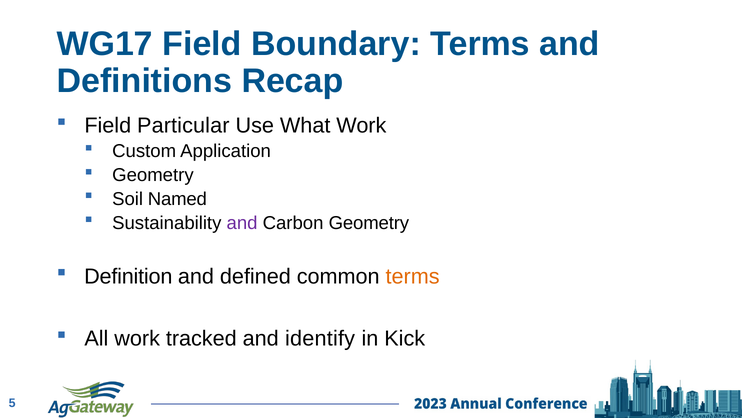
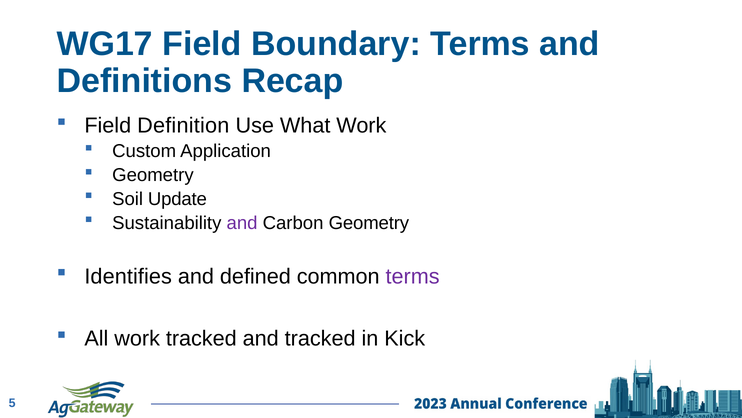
Particular: Particular -> Definition (183, 125)
Named: Named -> Update (177, 199)
Definition: Definition -> Identifies (128, 276)
terms colour: orange -> purple (413, 276)
and identify: identify -> tracked (320, 338)
